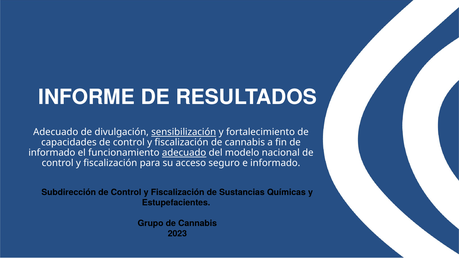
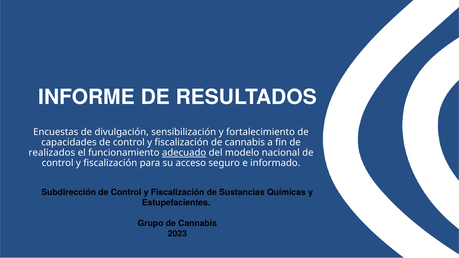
Adecuado: Adecuado -> Encuestas (56, 132)
sensibilización underline: present -> none (184, 132)
informado: informado -> realizados (52, 153)
